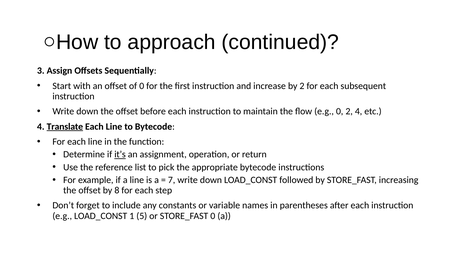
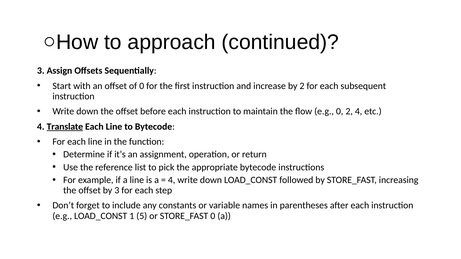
it’s underline: present -> none (120, 155)
7: 7 -> 4 (172, 180)
by 8: 8 -> 3 (117, 191)
